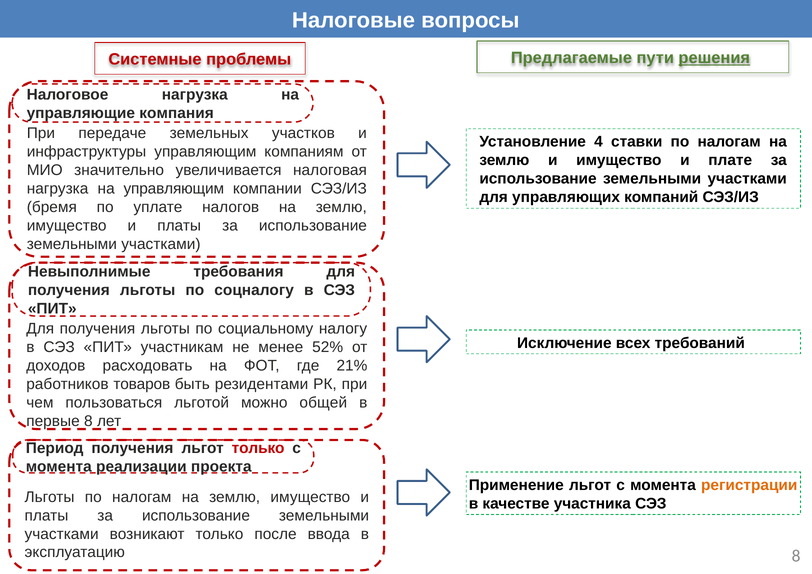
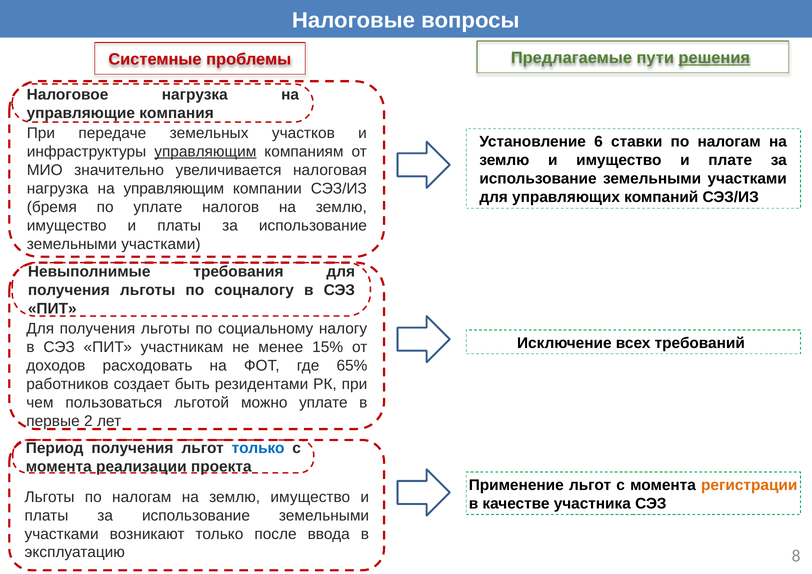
4: 4 -> 6 (599, 142)
управляющим underline: none -> present (205, 152)
52%: 52% -> 15% (328, 347)
21%: 21% -> 65% (352, 366)
товаров: товаров -> создает (142, 384)
можно общей: общей -> уплате (323, 403)
первые 8: 8 -> 2 (88, 421)
только colour: red -> blue (258, 448)
